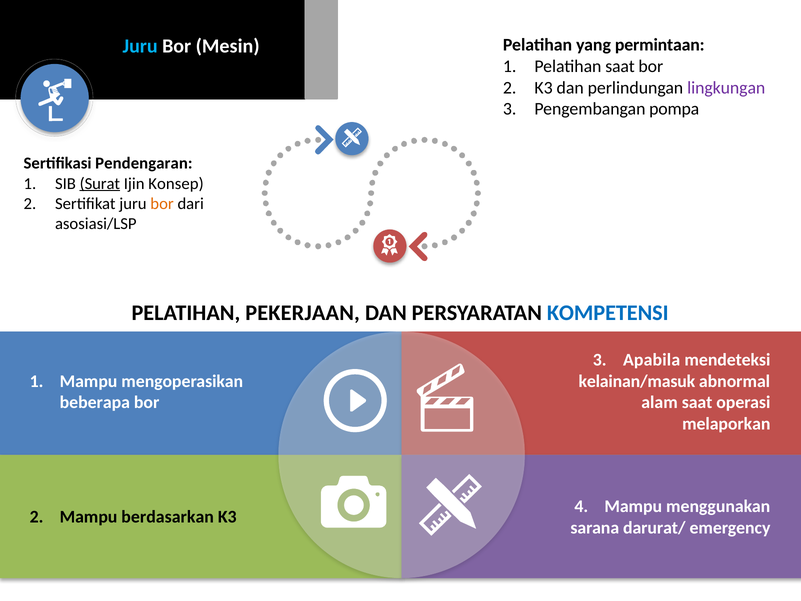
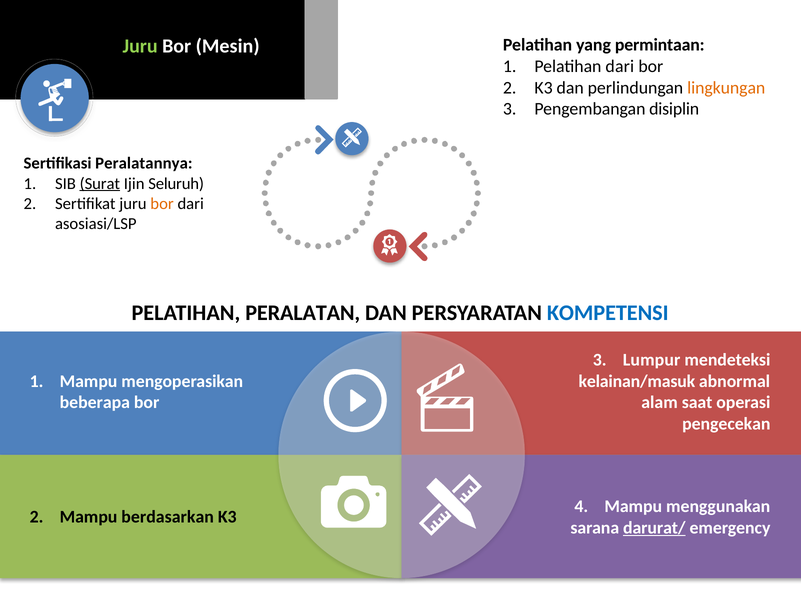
Juru colour: light blue -> light green (140, 46)
Pelatihan saat: saat -> dari (620, 66)
lingkungan colour: purple -> orange (726, 88)
pompa: pompa -> disiplin (674, 109)
Pendengaran: Pendengaran -> Peralatannya (144, 163)
Konsep: Konsep -> Seluruh (176, 183)
PEKERJAAN: PEKERJAAN -> PERALATAN (303, 313)
Apabila: Apabila -> Lumpur (652, 360)
melaporkan: melaporkan -> pengecekan (726, 424)
darurat/ underline: none -> present (654, 528)
